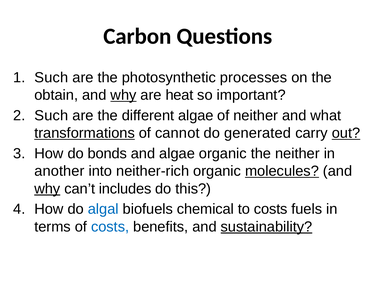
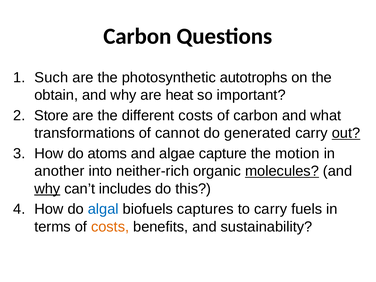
processes: processes -> autotrophs (254, 77)
why underline: present -> none (123, 95)
Such: Such -> Store (51, 116)
different algae: algae -> costs (196, 116)
of neither: neither -> carbon (256, 116)
transformations underline: present -> none (85, 133)
bonds: bonds -> atoms (107, 154)
algae organic: organic -> capture (223, 154)
the neither: neither -> motion (297, 154)
chemical: chemical -> captures (205, 209)
to costs: costs -> carry (271, 209)
costs colour: blue -> orange (110, 227)
sustainability underline: present -> none (266, 227)
